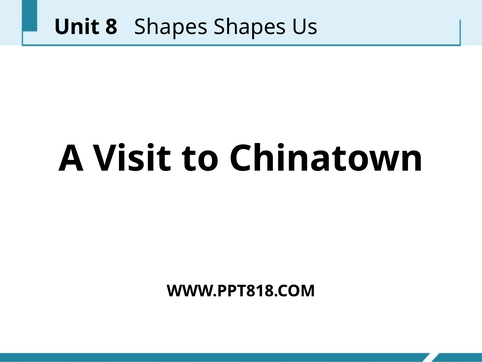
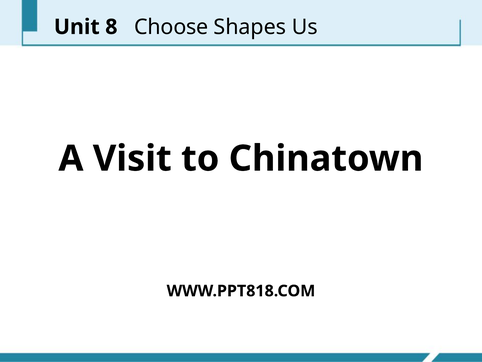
8 Shapes: Shapes -> Choose (171, 27)
